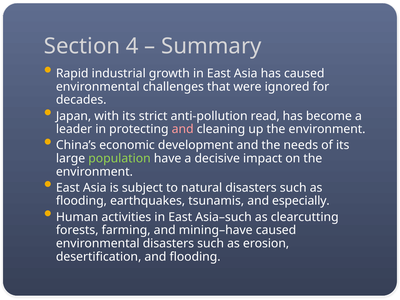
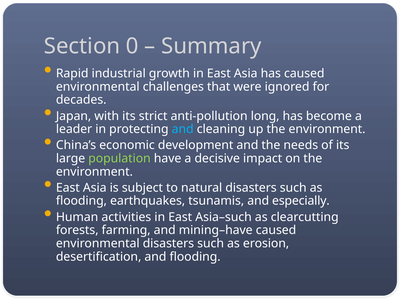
4: 4 -> 0 (132, 46)
read: read -> long (265, 116)
and colour: pink -> light blue (183, 129)
